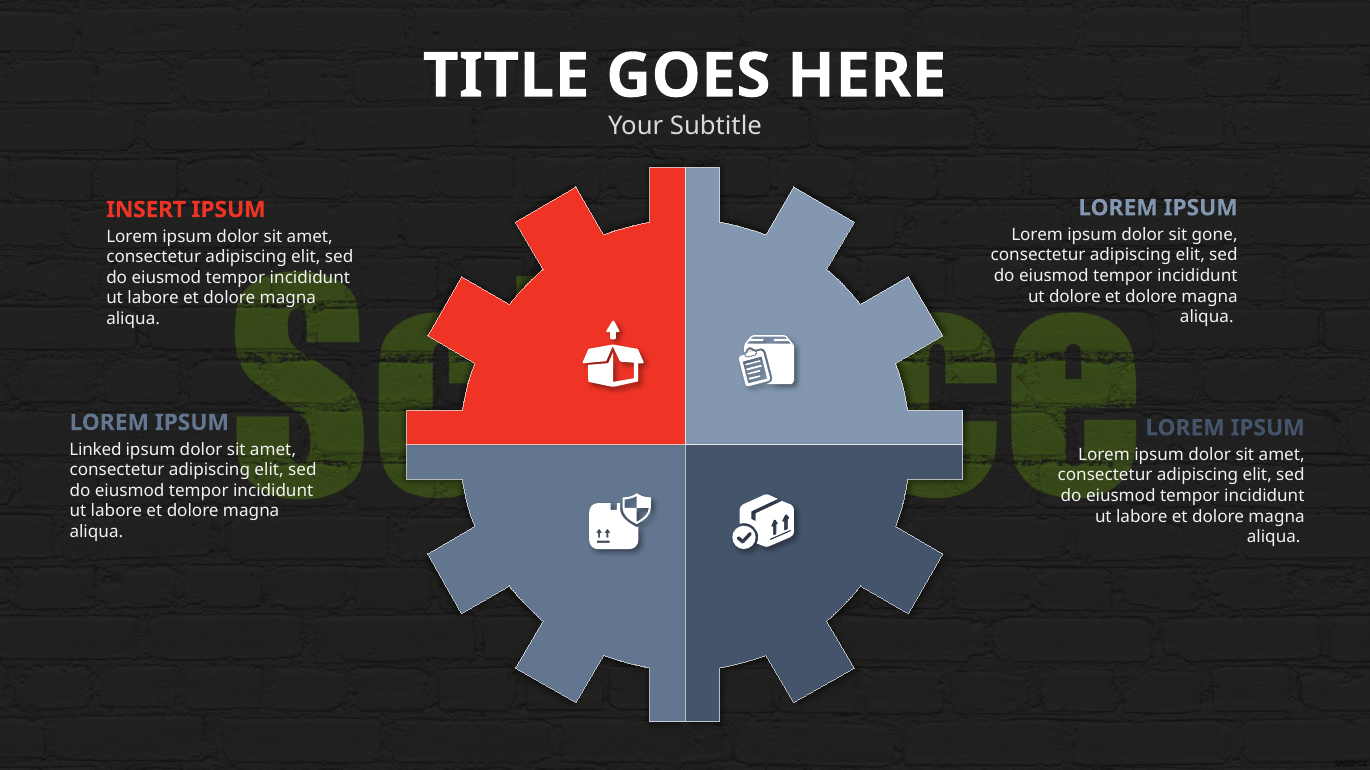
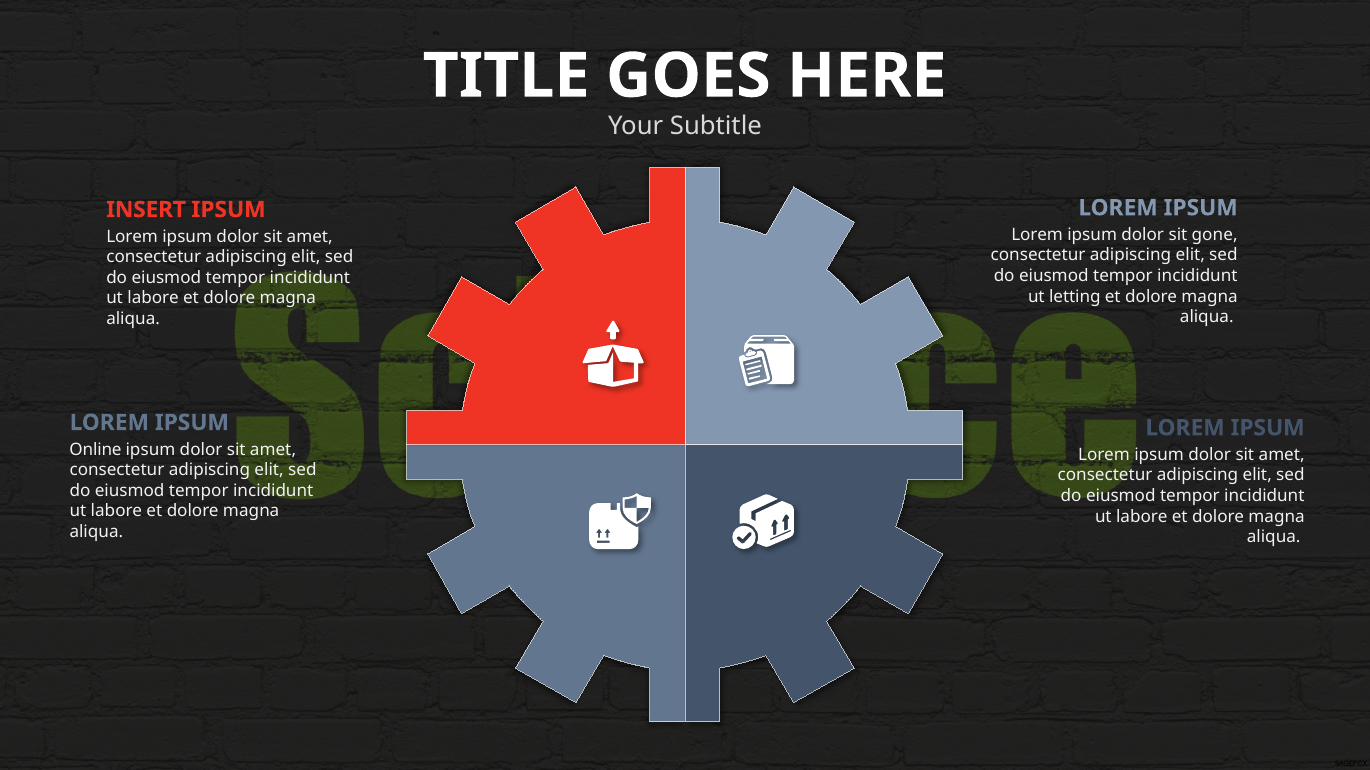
ut dolore: dolore -> letting (1075, 297)
Linked: Linked -> Online (96, 450)
